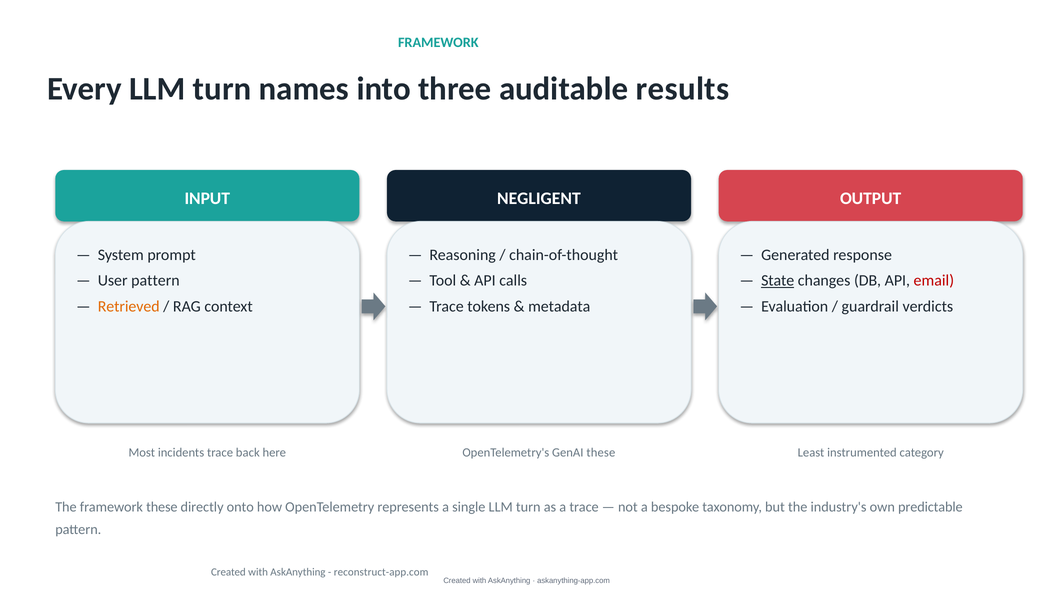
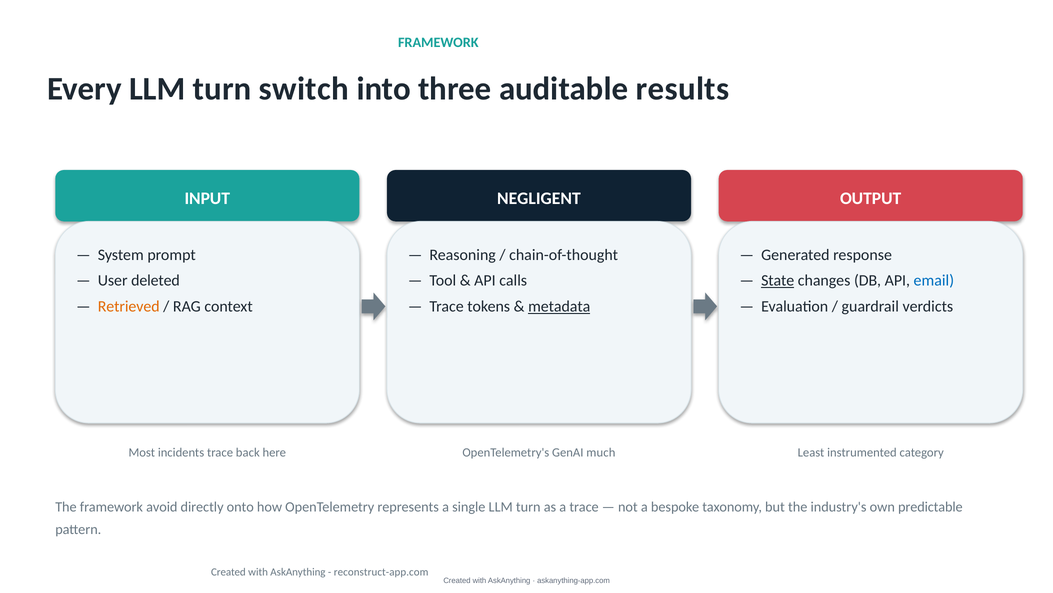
names: names -> switch (304, 89)
User pattern: pattern -> deleted (156, 280)
email colour: red -> blue (934, 280)
metadata underline: none -> present (559, 306)
GenAI these: these -> much (601, 452)
framework these: these -> avoid (162, 507)
